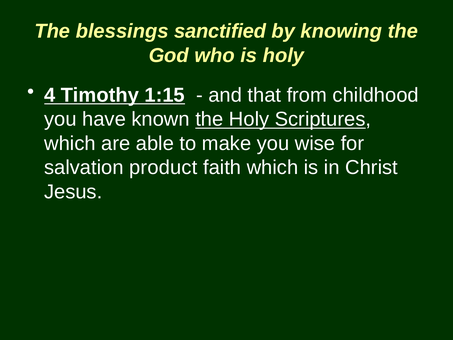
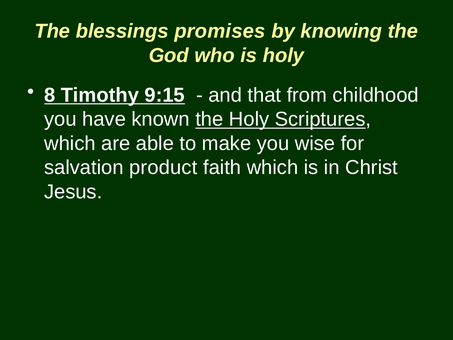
sanctified: sanctified -> promises (220, 31)
4: 4 -> 8 (50, 95)
1:15: 1:15 -> 9:15 (165, 95)
